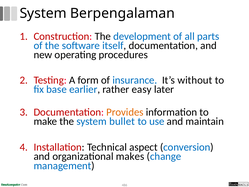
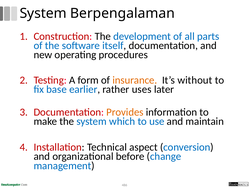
insurance colour: blue -> orange (135, 80)
easy: easy -> uses (142, 89)
bullet: bullet -> which (122, 121)
makes: makes -> before (130, 156)
